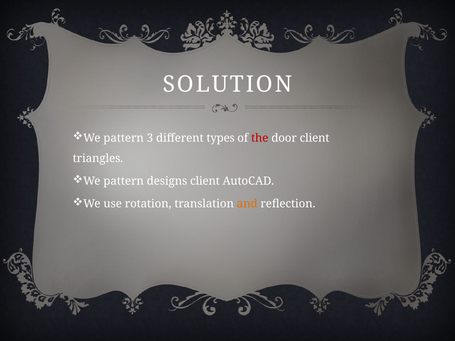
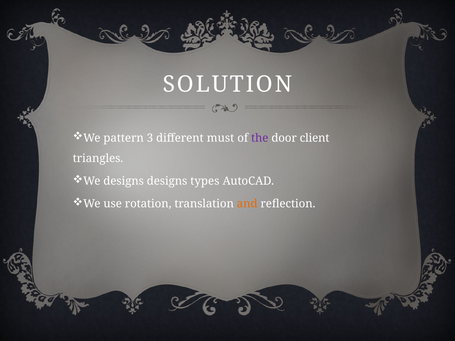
types: types -> must (220, 138)
the colour: red -> purple (260, 138)
pattern: pattern -> designs (124, 181)
designs client: client -> types (205, 181)
